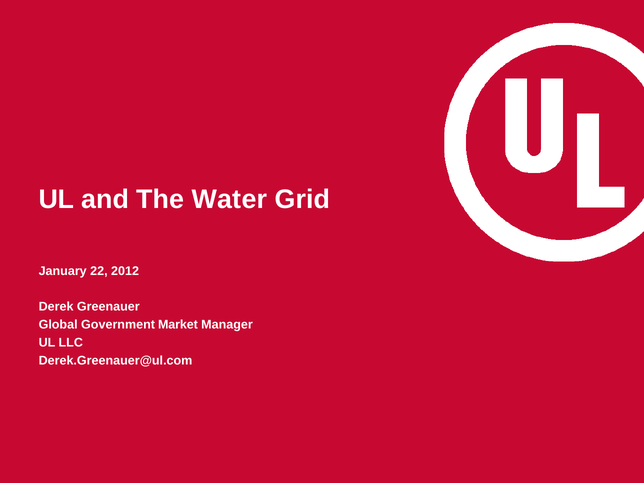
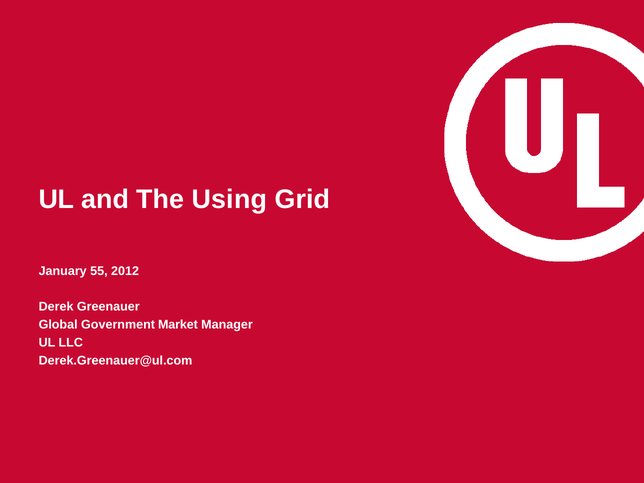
Water: Water -> Using (229, 200)
22: 22 -> 55 (99, 271)
